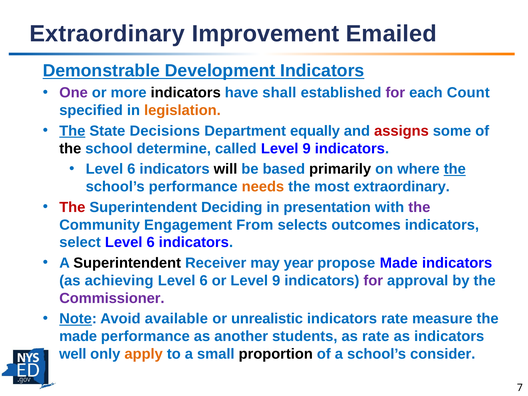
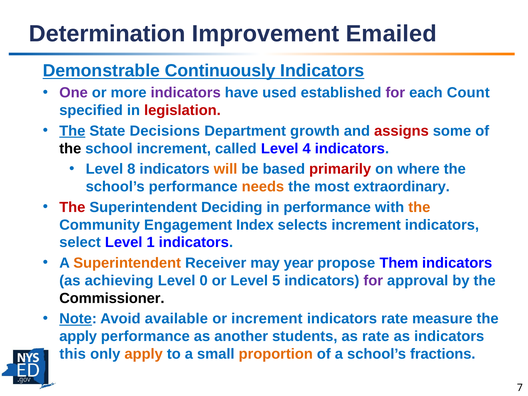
Extraordinary: Extraordinary -> Determination (107, 34)
Development: Development -> Continuously (220, 71)
indicators colour: black -> purple (186, 93)
shall: shall -> used (279, 93)
legislation colour: orange -> red (182, 110)
equally: equally -> growth (315, 131)
school determine: determine -> increment (174, 149)
called Level 9: 9 -> 4 (307, 149)
6: 6 -> 8 (131, 169)
will colour: black -> orange (226, 169)
primarily colour: black -> red (340, 169)
the underline: present -> none (455, 169)
in presentation: presentation -> performance (327, 207)
the colour: purple -> orange (419, 207)
From: From -> Index (255, 225)
selects outcomes: outcomes -> increment (366, 225)
6: 6 -> 1 (151, 242)
Superintendent colour: black -> orange (127, 263)
propose Made: Made -> Them (399, 263)
6: 6 -> 0 (204, 281)
or Level 9: 9 -> 5 (276, 281)
Commissioner colour: purple -> black (112, 298)
or unrealistic: unrealistic -> increment (267, 319)
made: made -> apply (78, 336)
well: well -> this (73, 354)
proportion colour: black -> orange (276, 354)
consider: consider -> fractions (443, 354)
